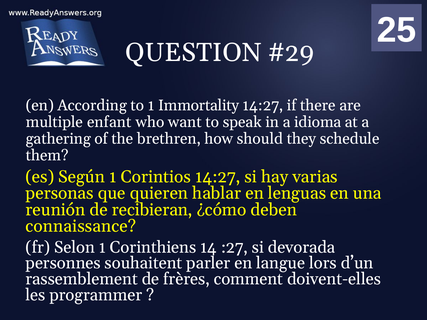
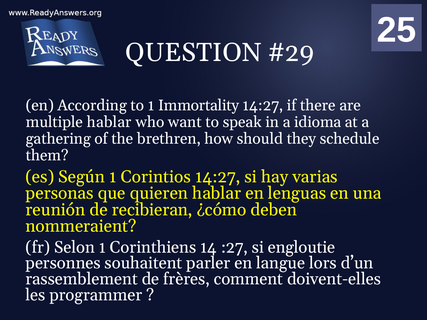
multiple enfant: enfant -> hablar (109, 122)
connaissance: connaissance -> nommeraient (81, 226)
devorada: devorada -> engloutie (302, 247)
